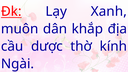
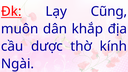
Xanh: Xanh -> Cũng (109, 11)
